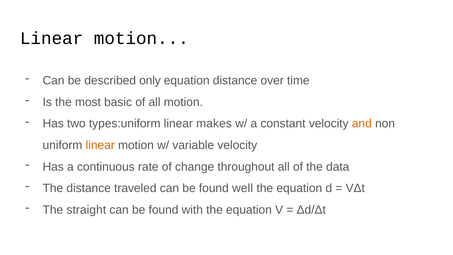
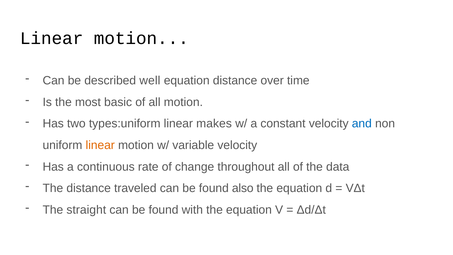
only: only -> well (150, 81)
and colour: orange -> blue (362, 124)
well: well -> also (243, 188)
